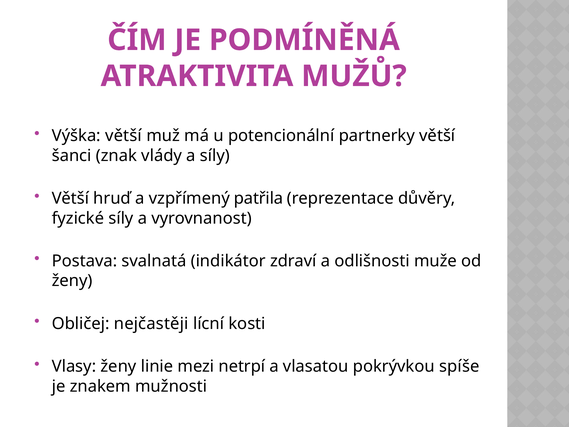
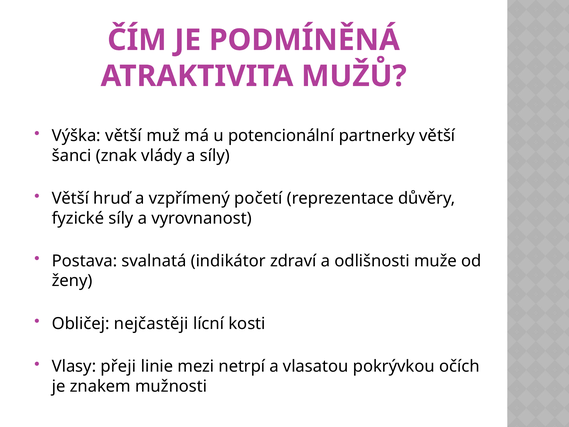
patřila: patřila -> početí (258, 198)
Vlasy ženy: ženy -> přeji (118, 366)
spíše: spíše -> očích (459, 366)
